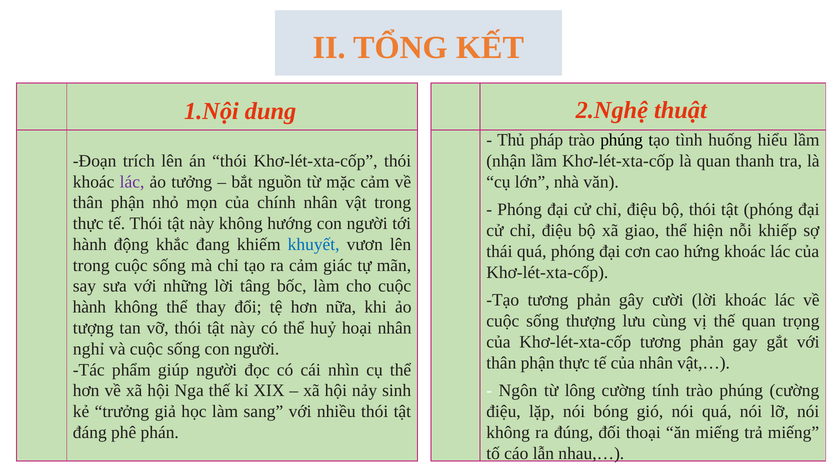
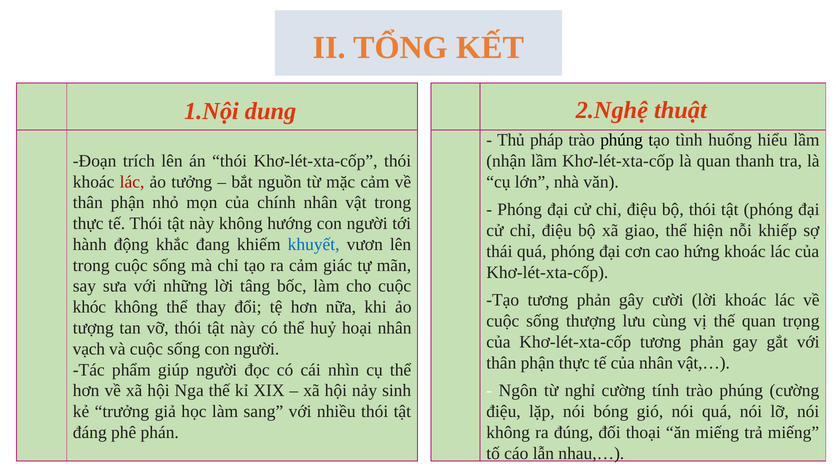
lác colour: purple -> red (132, 182)
hành: hành -> khóc (89, 307)
nghỉ: nghỉ -> vạch (89, 349)
lông: lông -> nghỉ (580, 391)
